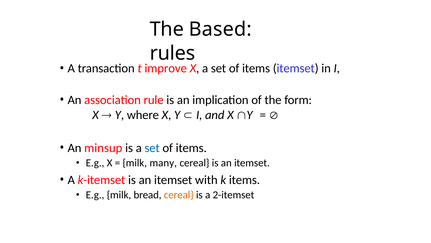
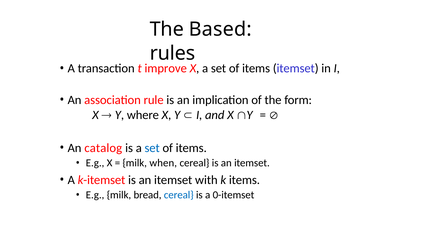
minsup: minsup -> catalog (103, 148)
many: many -> when (163, 163)
cereal colour: orange -> blue (179, 195)
2-itemset: 2-itemset -> 0-itemset (233, 195)
